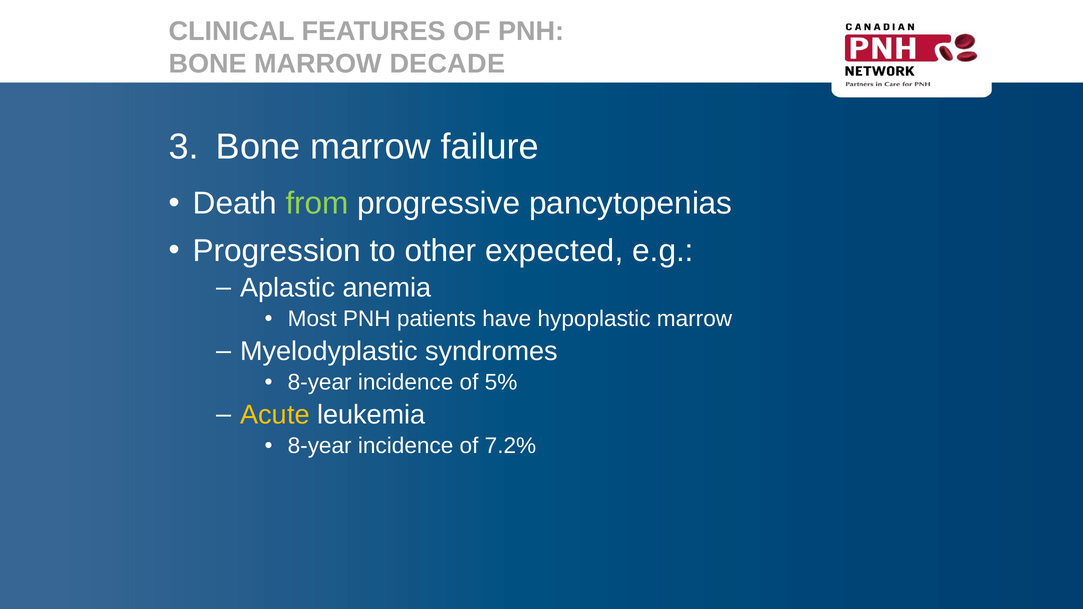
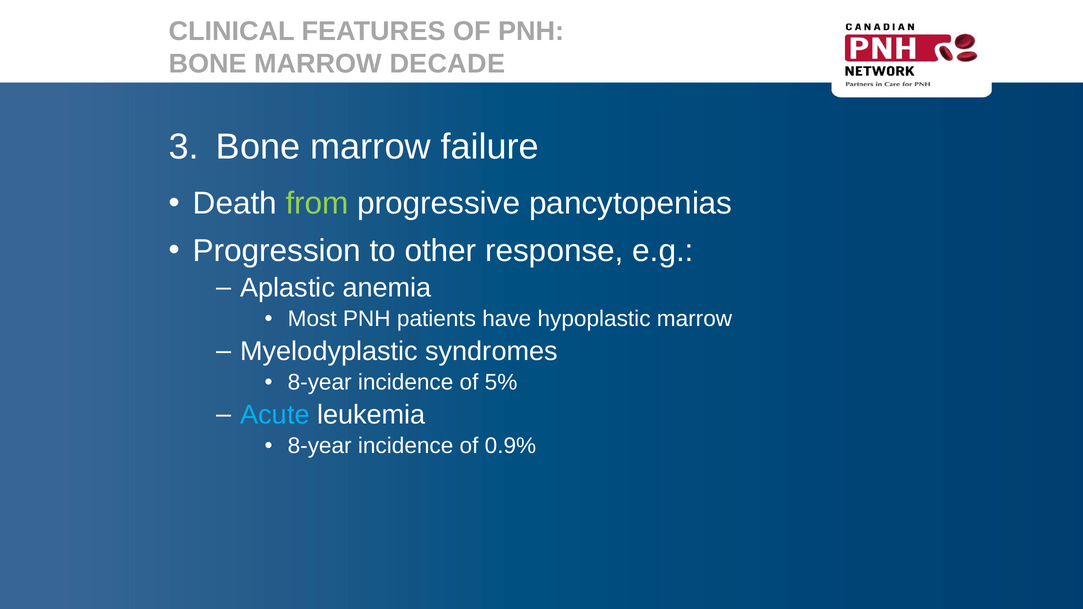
expected: expected -> response (554, 251)
Acute colour: yellow -> light blue (275, 415)
7.2%: 7.2% -> 0.9% (510, 446)
